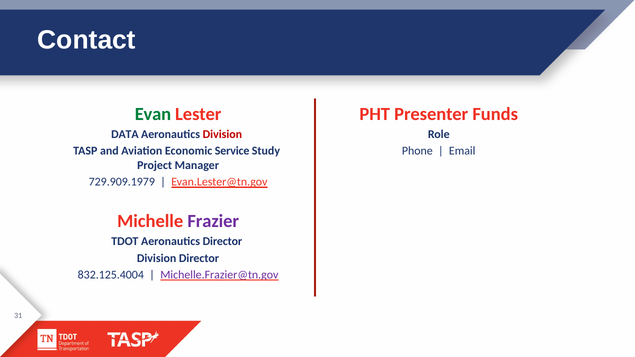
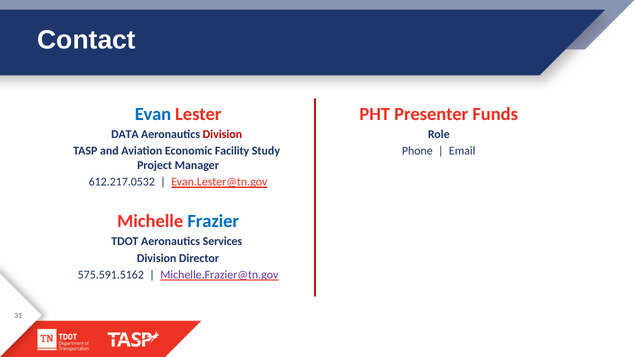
Evan colour: green -> blue (153, 114)
Service: Service -> Facility (232, 151)
729.909.1979: 729.909.1979 -> 612.217.0532 (122, 182)
Frazier colour: purple -> blue (213, 221)
Aeronautics Director: Director -> Services (222, 242)
832.125.4004: 832.125.4004 -> 575.591.5162 (111, 275)
